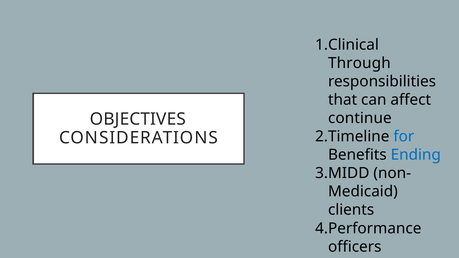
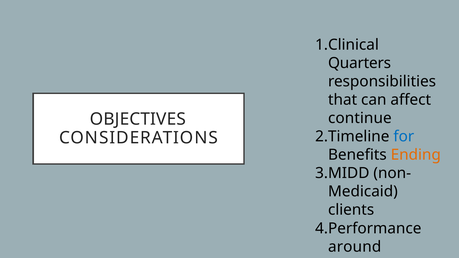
Through: Through -> Quarters (360, 63)
Ending colour: blue -> orange (416, 155)
officers: officers -> around (355, 247)
